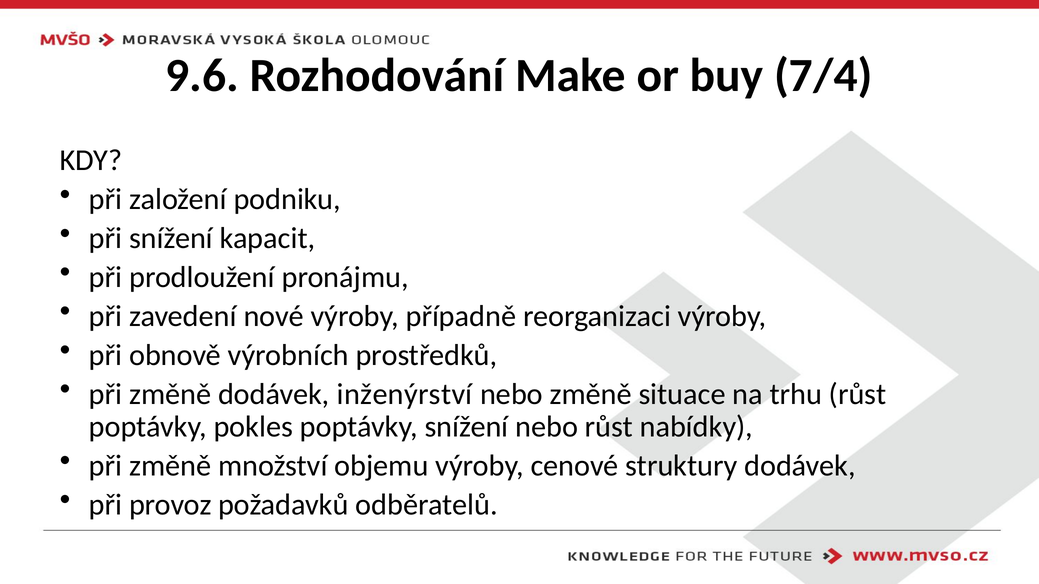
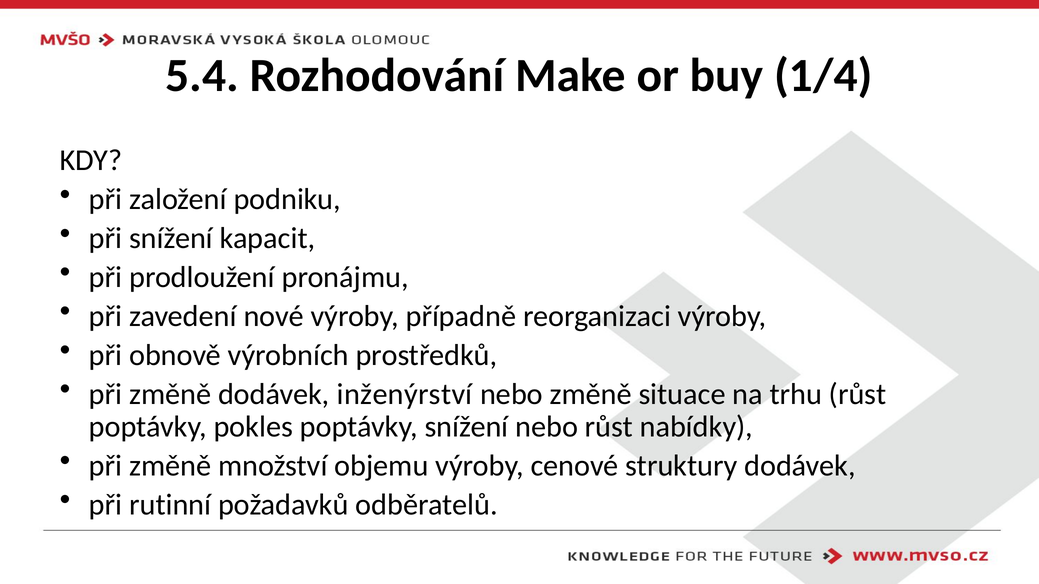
9.6: 9.6 -> 5.4 (202, 75)
7/4: 7/4 -> 1/4 (823, 75)
provoz: provoz -> rutinní (170, 505)
